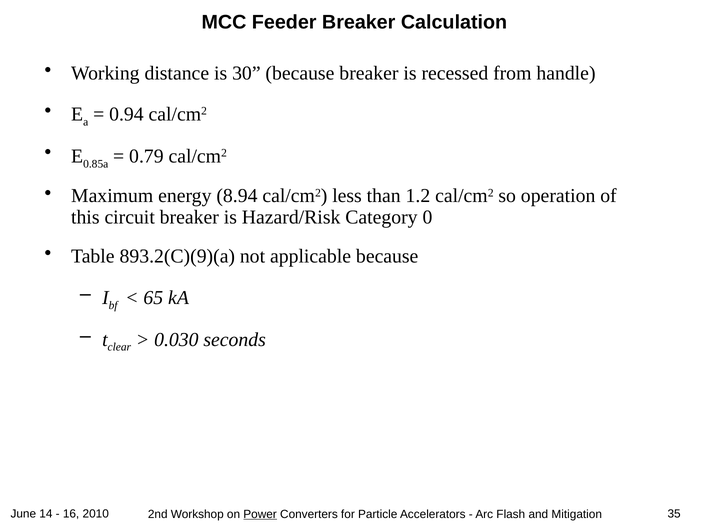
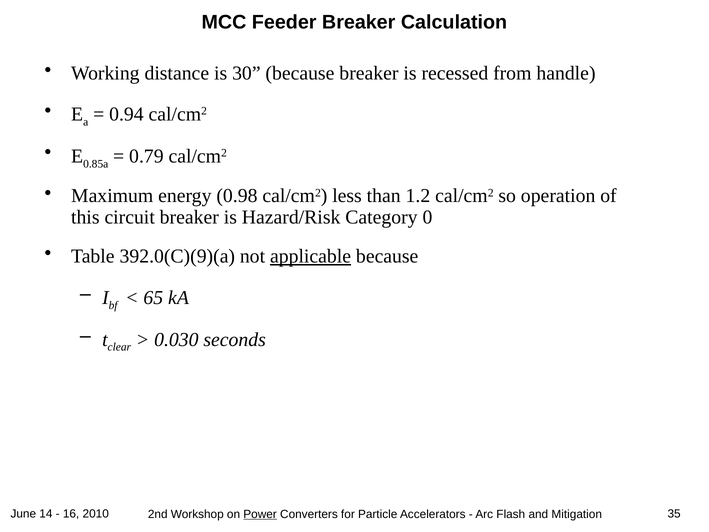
8.94: 8.94 -> 0.98 (237, 196)
893.2(C)(9)(a: 893.2(C)(9)(a -> 392.0(C)(9)(a (177, 256)
applicable underline: none -> present (311, 256)
